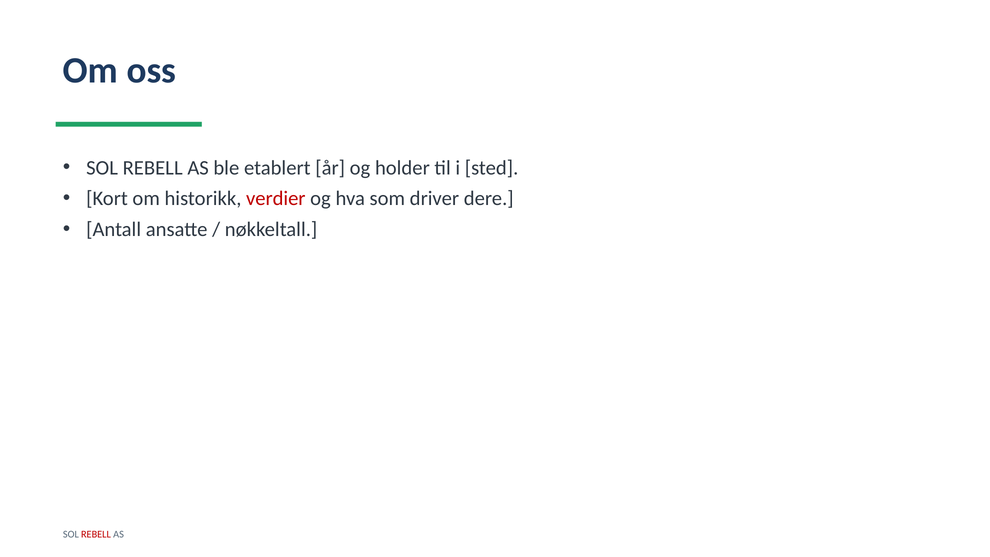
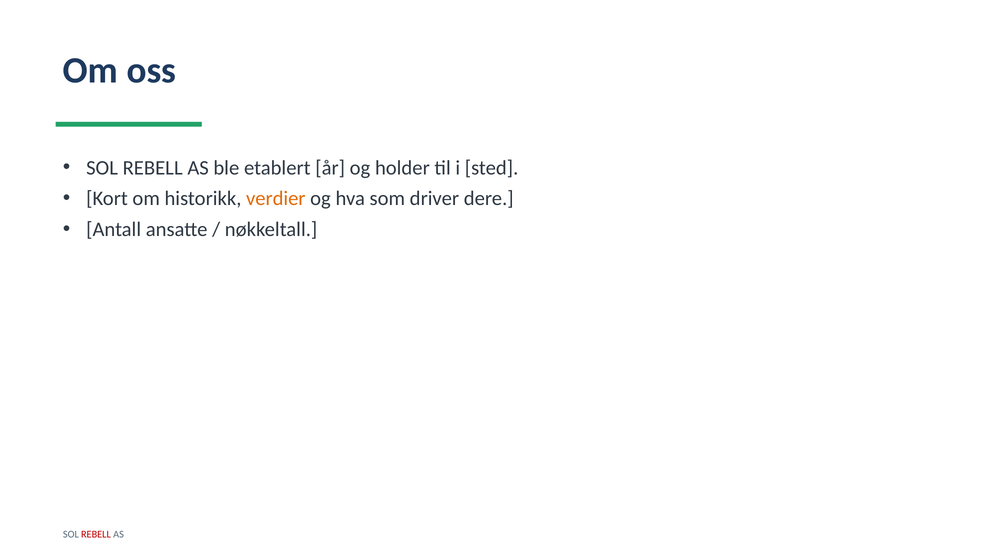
verdier colour: red -> orange (276, 199)
